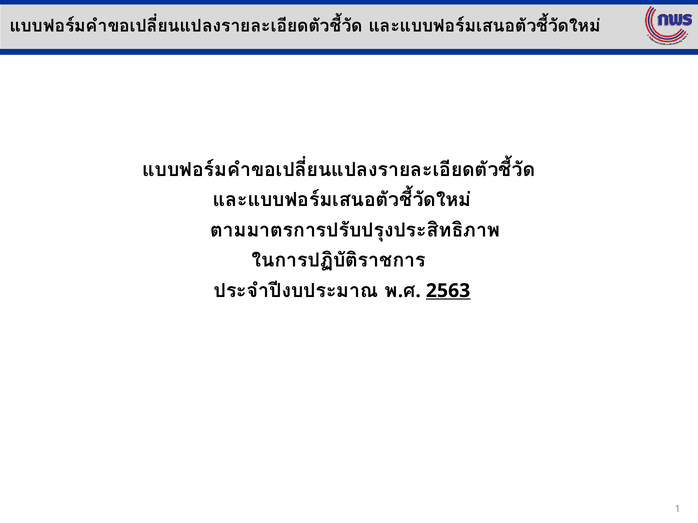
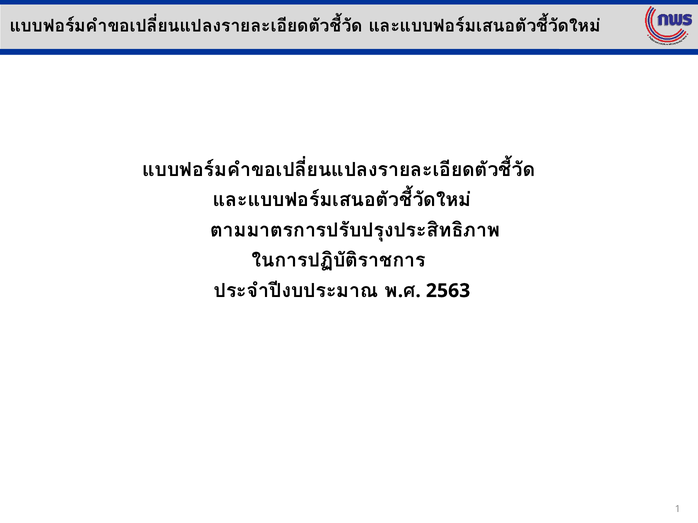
2563 underline: present -> none (448, 291)
